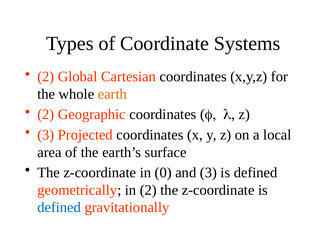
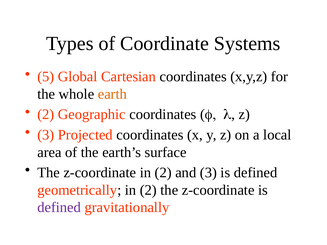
2: 2 -> 5 (46, 77)
z-coordinate in 0: 0 -> 2 (163, 173)
defined colour: blue -> purple (59, 208)
